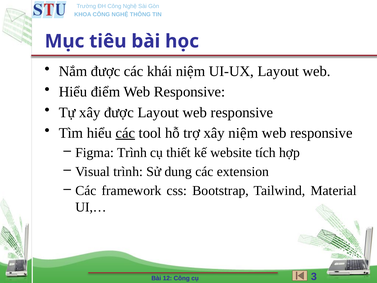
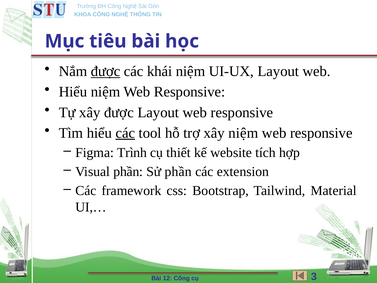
được underline: none -> present (106, 71)
Hiểu điểm: điểm -> niệm (106, 92)
Visual trình: trình -> phần (128, 172)
Sử dung: dung -> phần (178, 172)
